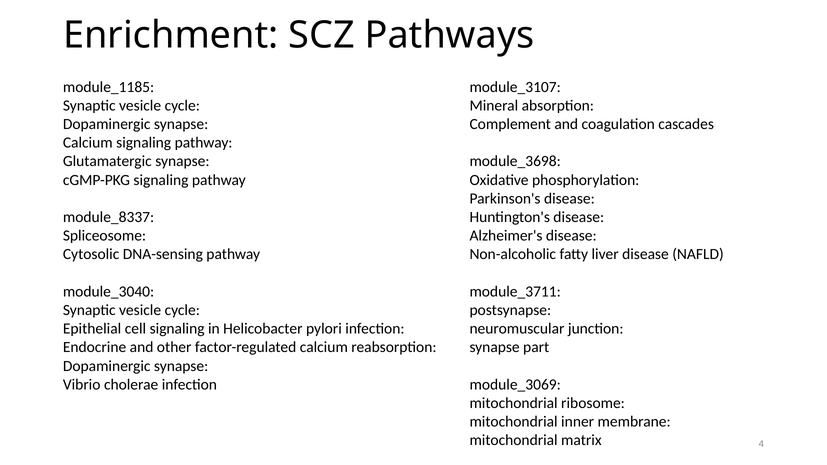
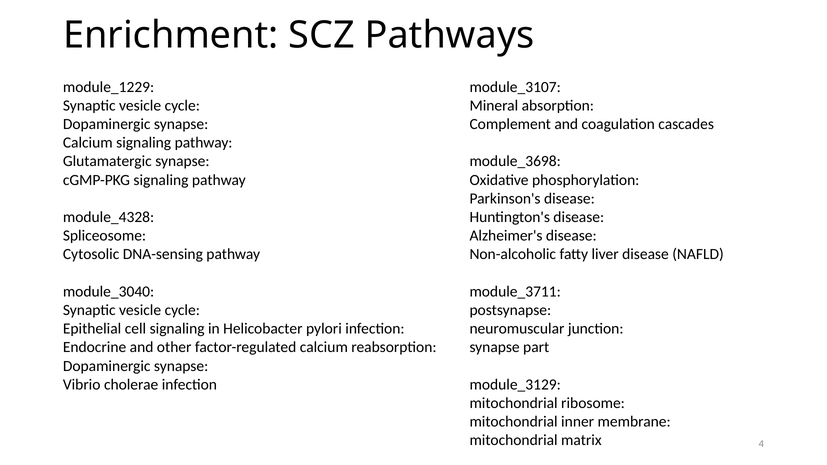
module_1185: module_1185 -> module_1229 (109, 87)
module_8337: module_8337 -> module_4328 (109, 217)
module_3069: module_3069 -> module_3129 (515, 385)
